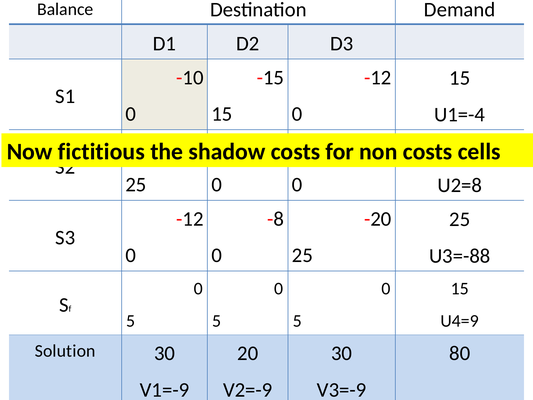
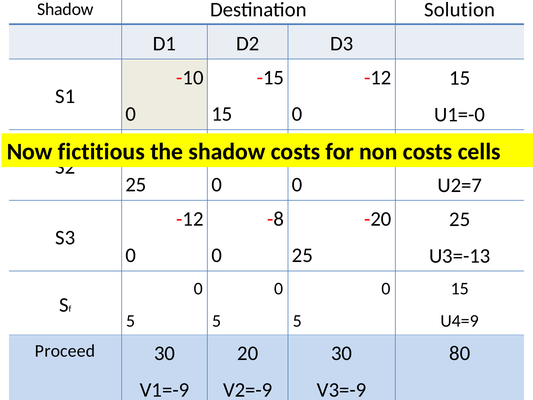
Balance: Balance -> Shadow (65, 9)
Demand: Demand -> Solution (460, 10)
U1=-4: U1=-4 -> U1=-0 (460, 115)
U2=8: U2=8 -> U2=7 (460, 185)
U3=-88: U3=-88 -> U3=-13 (460, 256)
Solution: Solution -> Proceed (65, 351)
